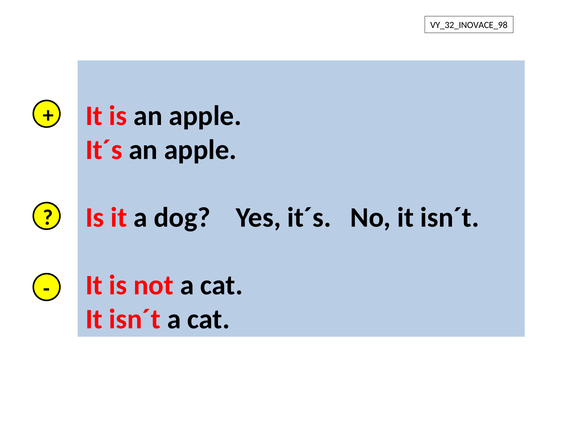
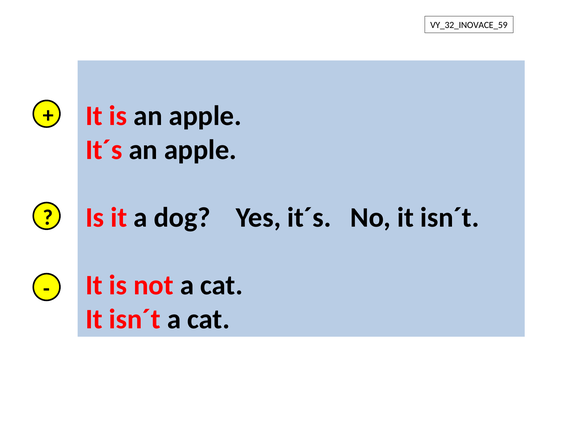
VY_32_INOVACE_98: VY_32_INOVACE_98 -> VY_32_INOVACE_59 (469, 25)
